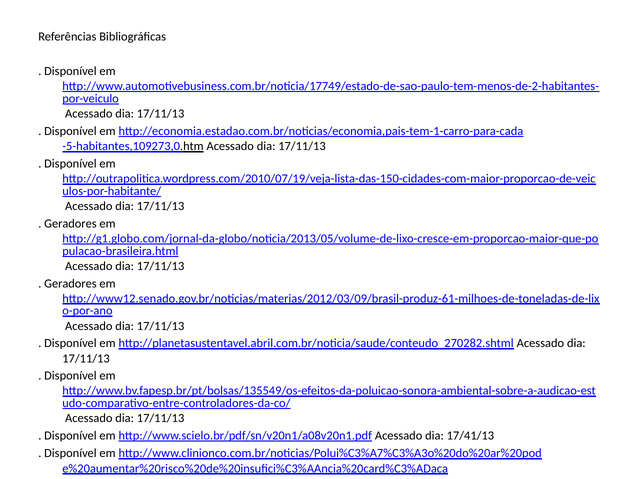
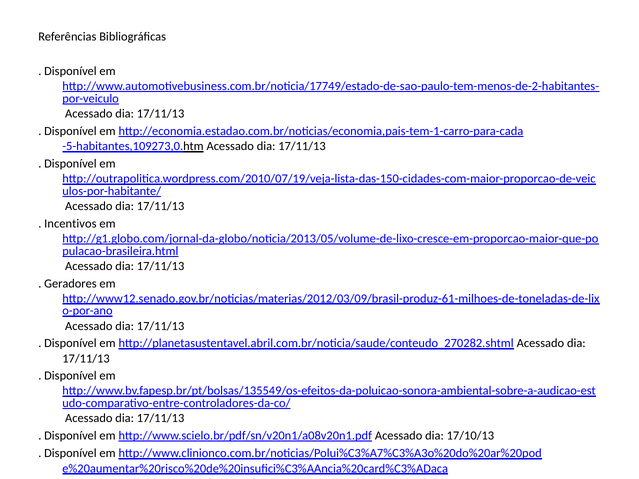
Geradores: Geradores -> Incentivos (70, 224)
17/41/13: 17/41/13 -> 17/10/13 (470, 436)
